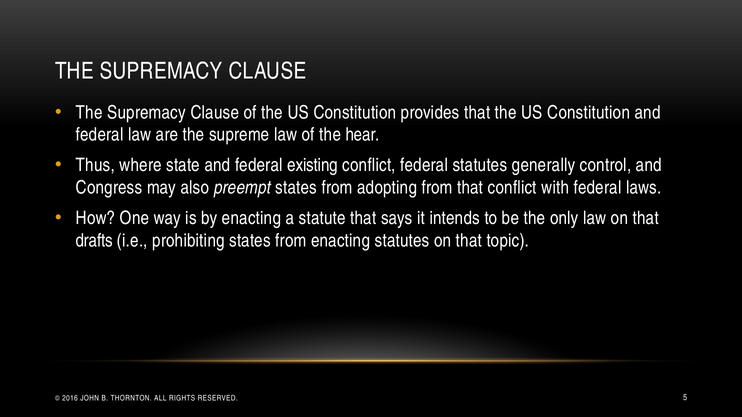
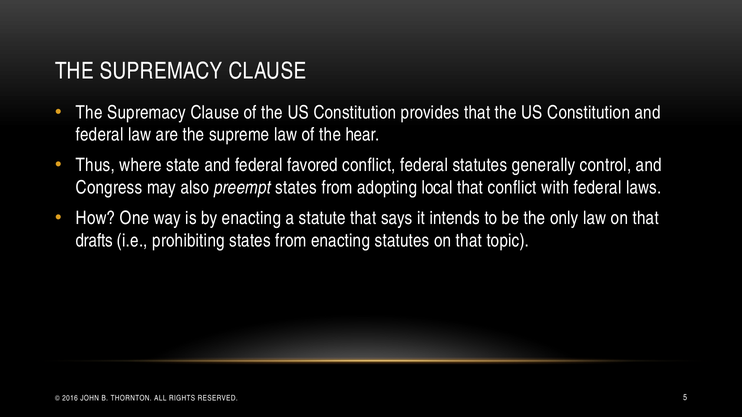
existing: existing -> favored (313, 165)
adopting from: from -> local (437, 188)
